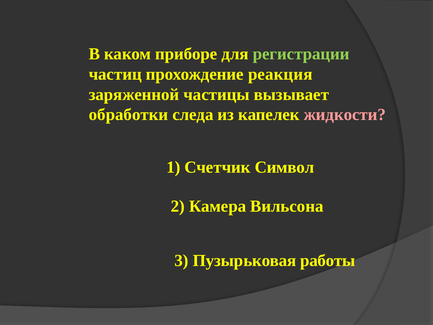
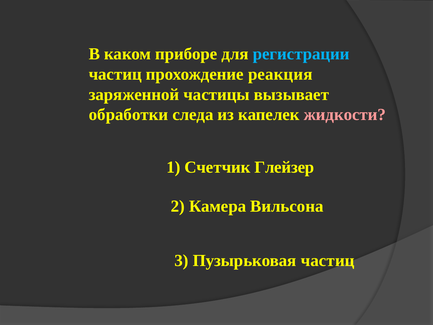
регистрации colour: light green -> light blue (301, 54)
Символ: Символ -> Глейзер (284, 167)
Пузырьковая работы: работы -> частиц (328, 260)
